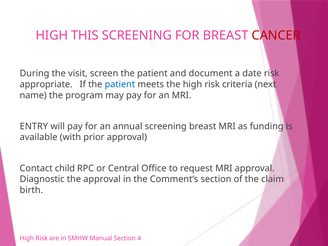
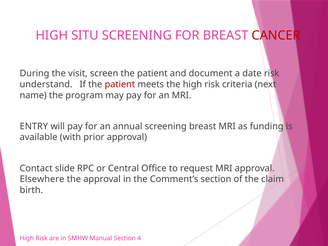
THIS: THIS -> SITU (85, 35)
appropriate: appropriate -> understand (46, 84)
patient colour: blue -> red (120, 84)
child: child -> slide (65, 168)
Diagnostic: Diagnostic -> Elsewhere (42, 179)
